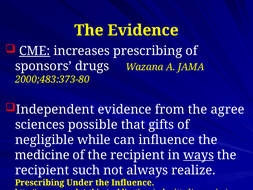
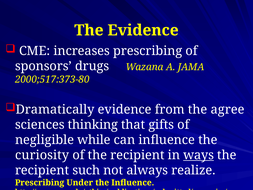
CME underline: present -> none (35, 51)
2000;483:373-80: 2000;483:373-80 -> 2000;517:373-80 (52, 79)
Independent: Independent -> Dramatically (55, 109)
possible: possible -> thinking (93, 124)
medicine: medicine -> curiosity (42, 155)
